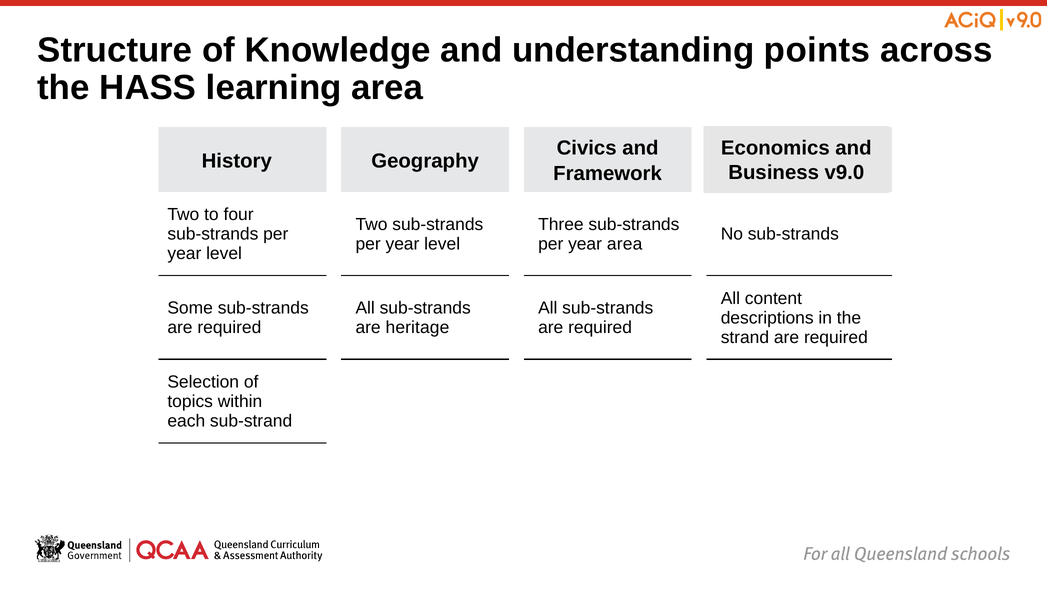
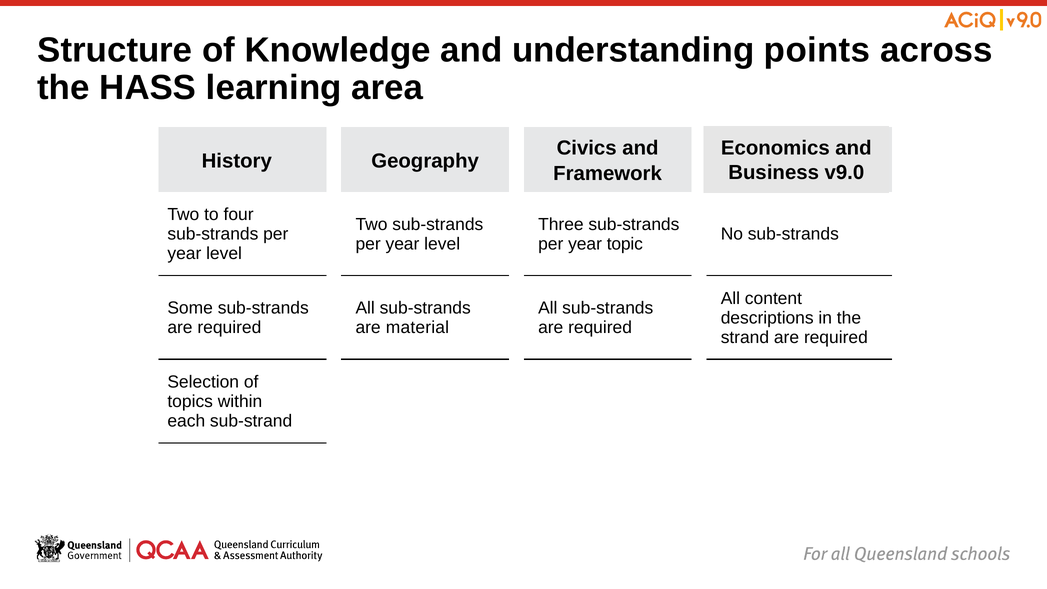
year area: area -> topic (625, 244)
heritage: heritage -> material (417, 328)
